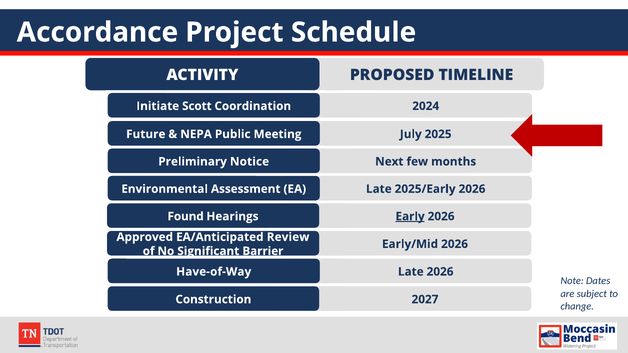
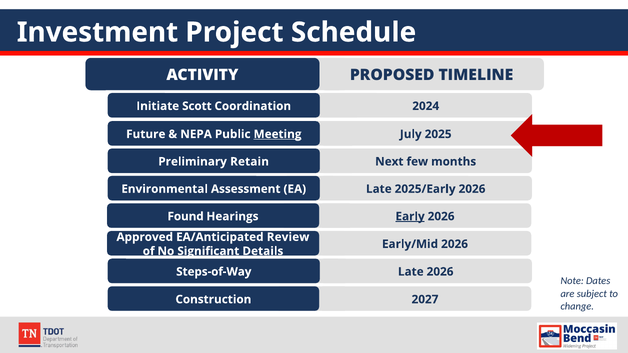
Accordance: Accordance -> Investment (97, 32)
Meeting underline: none -> present (278, 134)
Notice: Notice -> Retain (250, 162)
Barrier: Barrier -> Details (263, 251)
Have-of-Way: Have-of-Way -> Steps-of-Way (214, 272)
